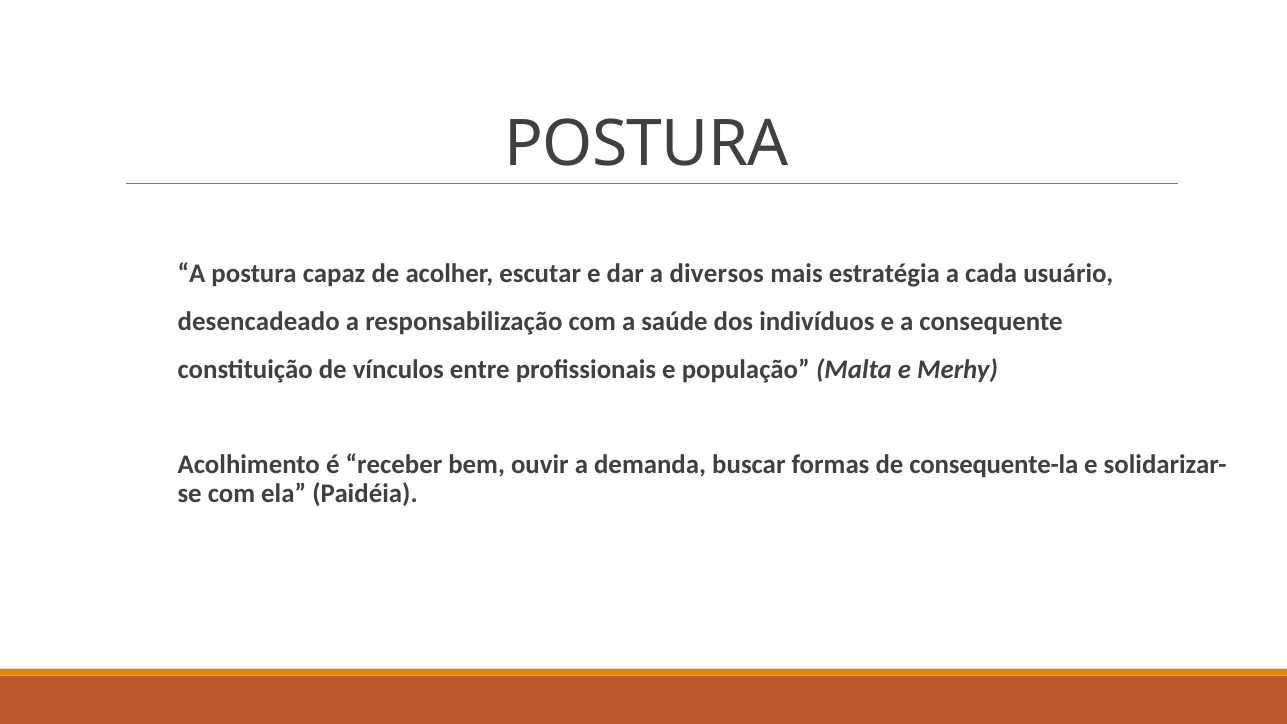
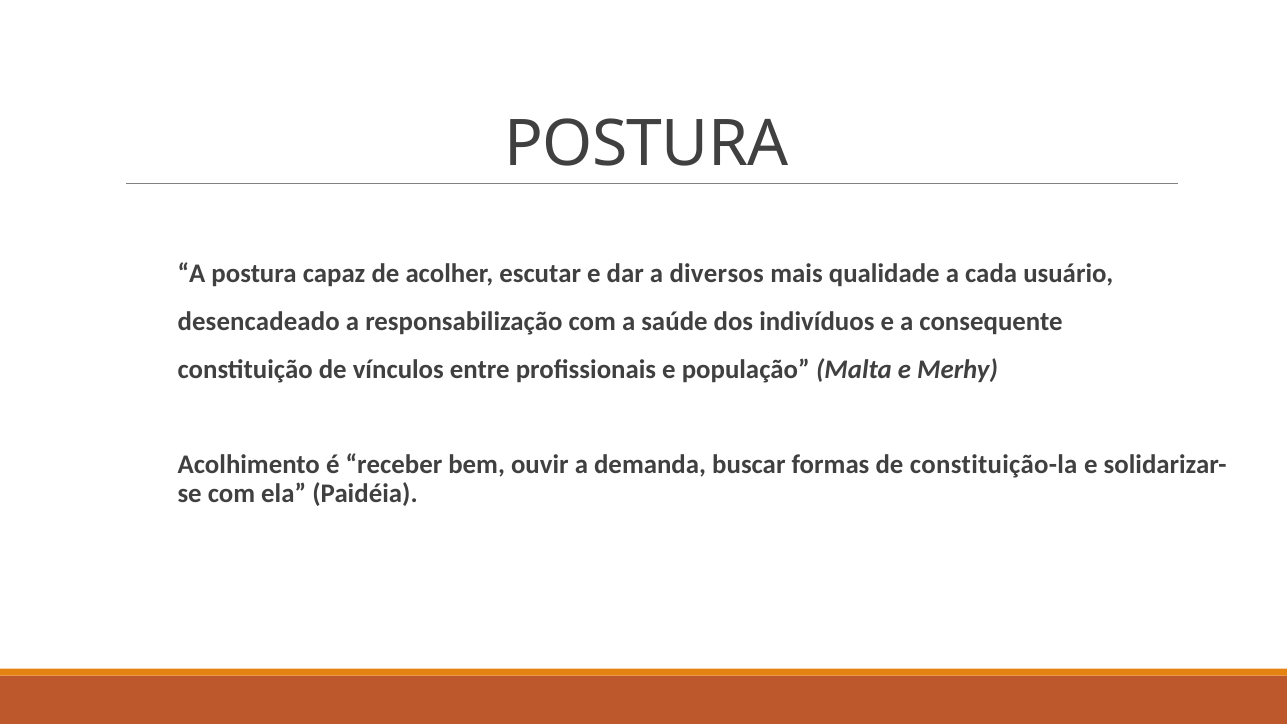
estratégia: estratégia -> qualidade (884, 274)
consequente-la: consequente-la -> constituição-la (994, 465)
